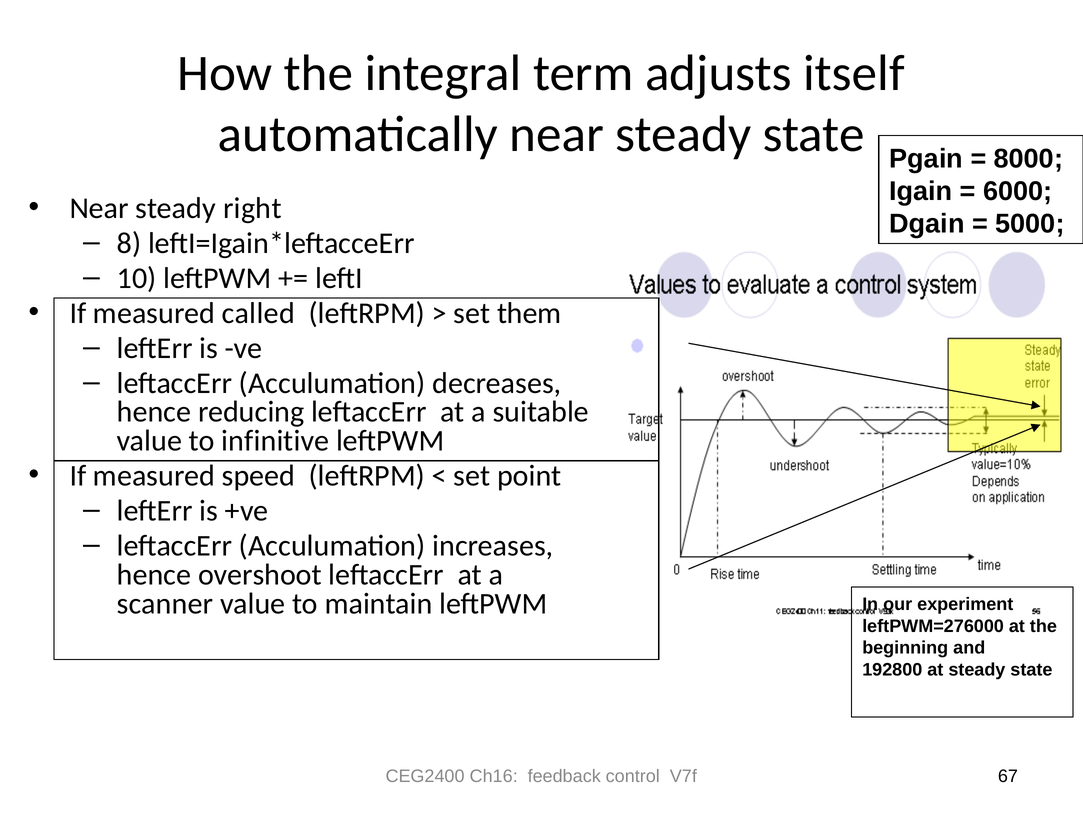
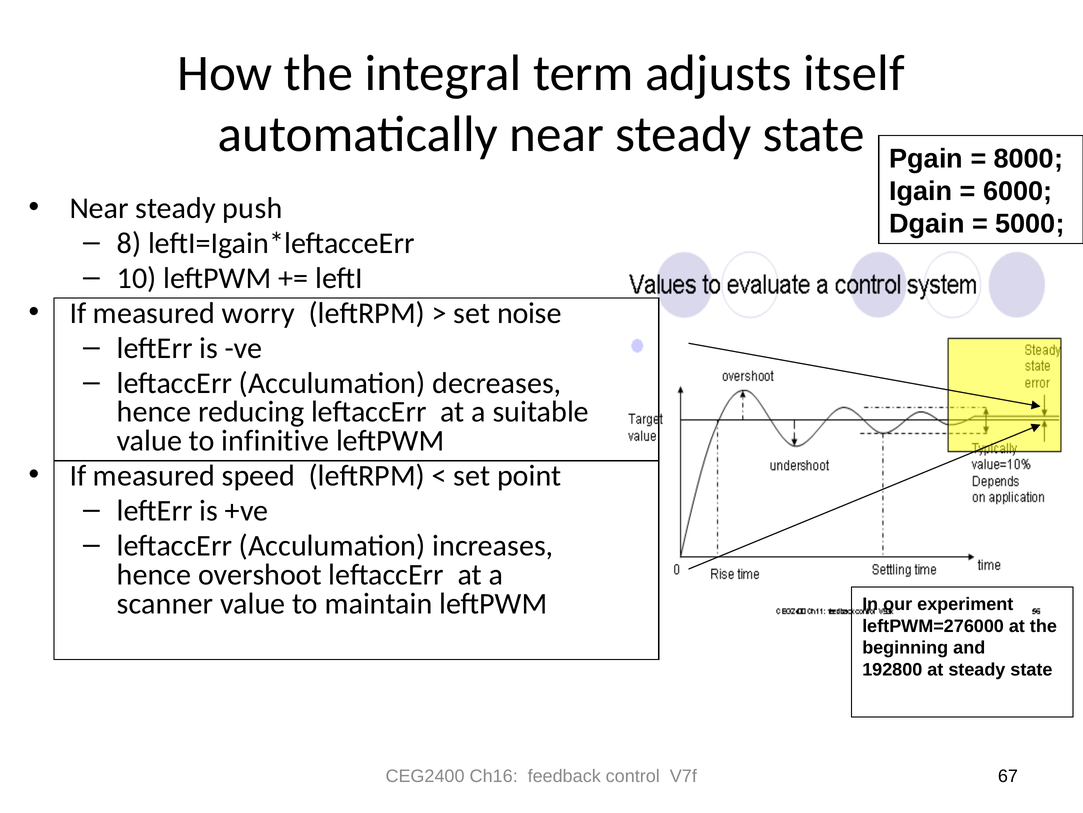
right: right -> push (252, 208)
called: called -> worry (258, 313)
them: them -> noise (529, 313)
